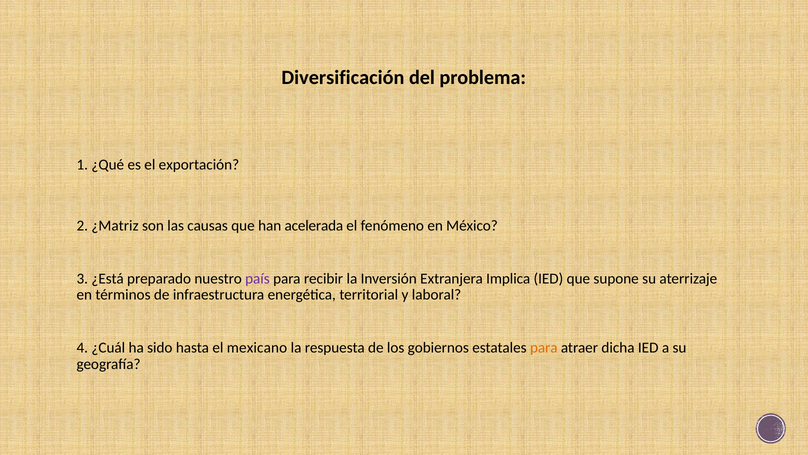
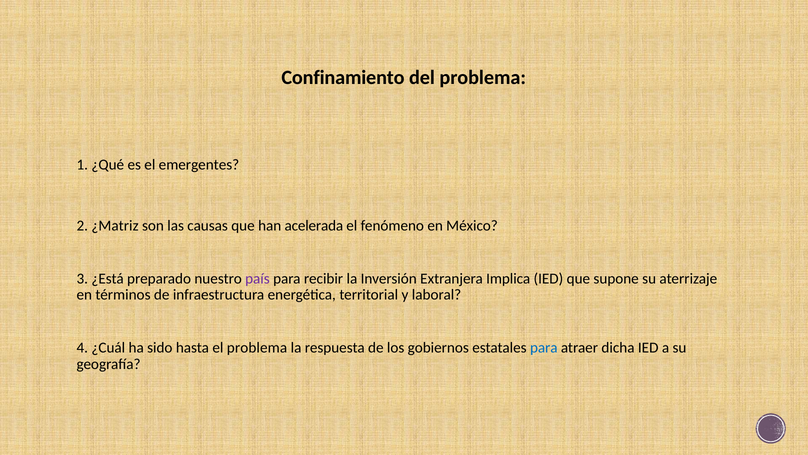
Diversificación: Diversificación -> Confinamiento (343, 78)
exportación: exportación -> emergentes (199, 164)
el mexicano: mexicano -> problema (257, 348)
para colour: orange -> blue (544, 348)
